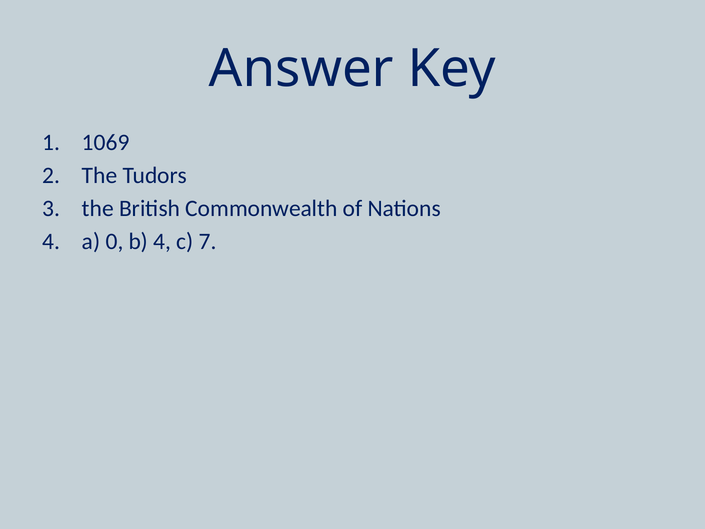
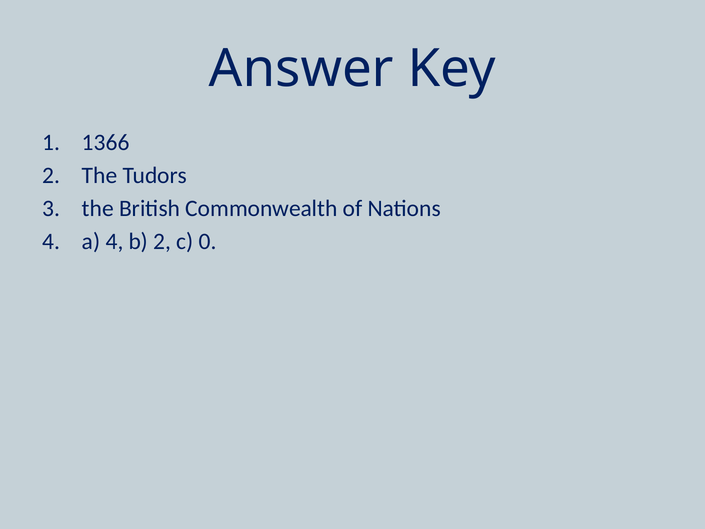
1069: 1069 -> 1366 (106, 143)
a 0: 0 -> 4 (114, 241)
b 4: 4 -> 2 (162, 241)
7: 7 -> 0 (208, 241)
